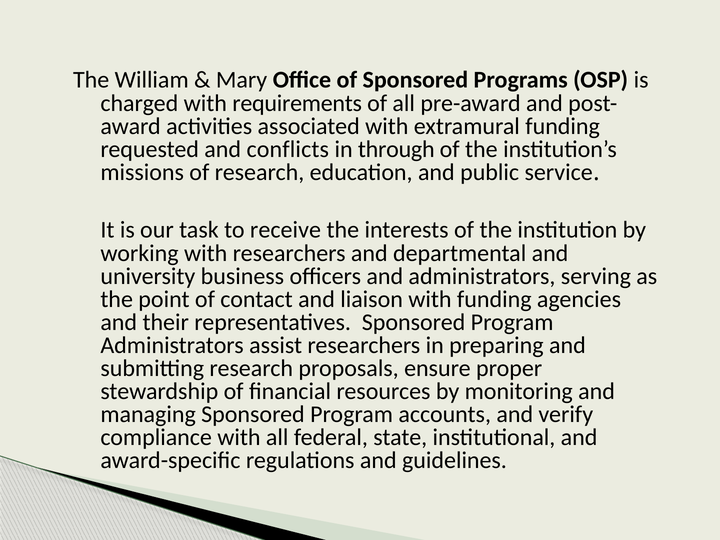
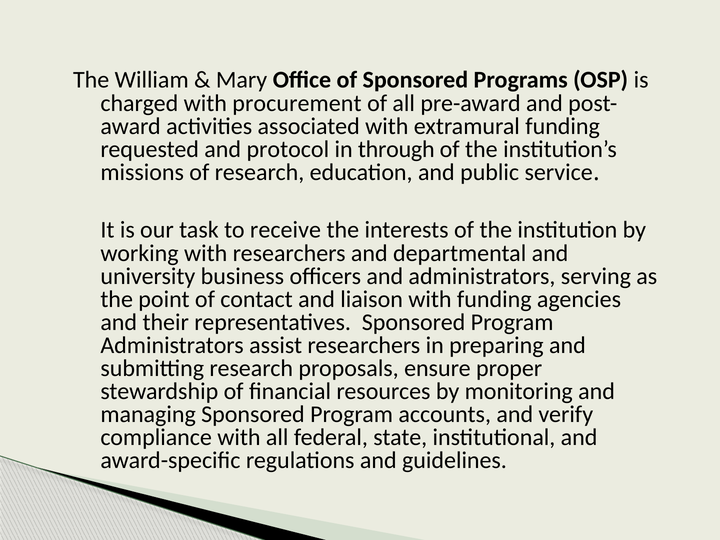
requirements: requirements -> procurement (297, 103)
conflicts: conflicts -> protocol (288, 149)
